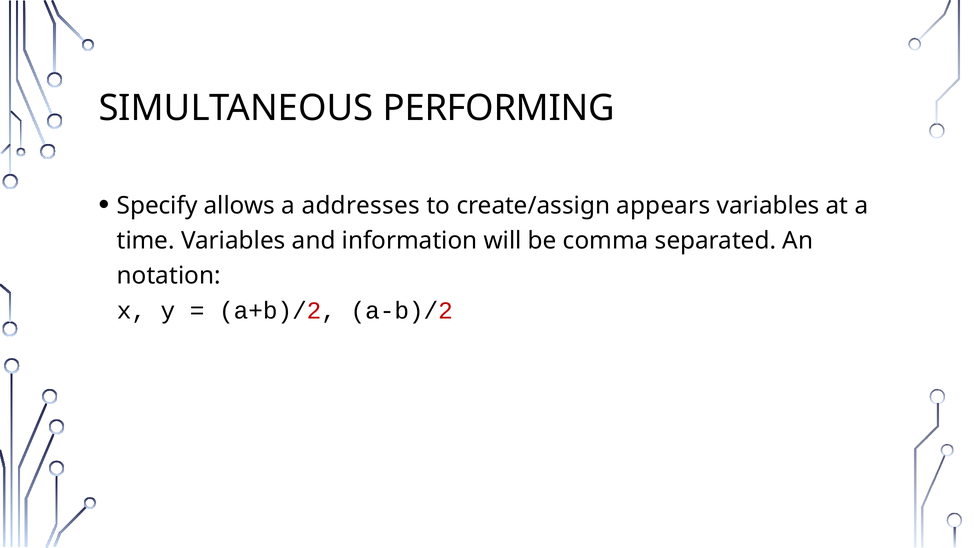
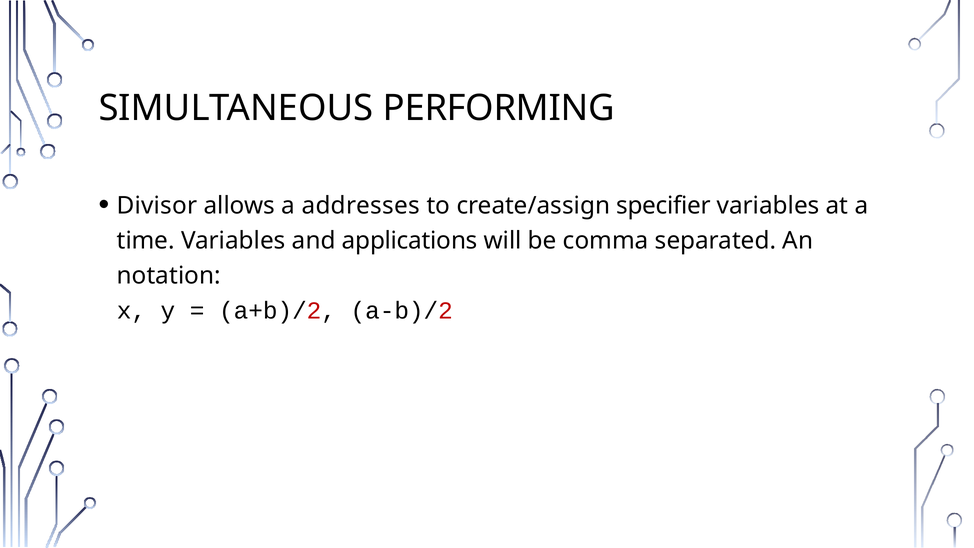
Specify: Specify -> Divisor (157, 206)
appears: appears -> specifier (664, 206)
information: information -> applications (410, 241)
